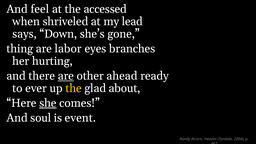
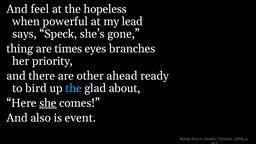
accessed: accessed -> hopeless (105, 9)
shriveled: shriveled -> powerful (65, 22)
Down: Down -> Speck (58, 34)
labor: labor -> times (68, 49)
hurting: hurting -> priority (52, 61)
are underline: present -> none (66, 76)
ever: ever -> bird (36, 88)
the colour: yellow -> light blue (74, 88)
soul: soul -> also (41, 118)
